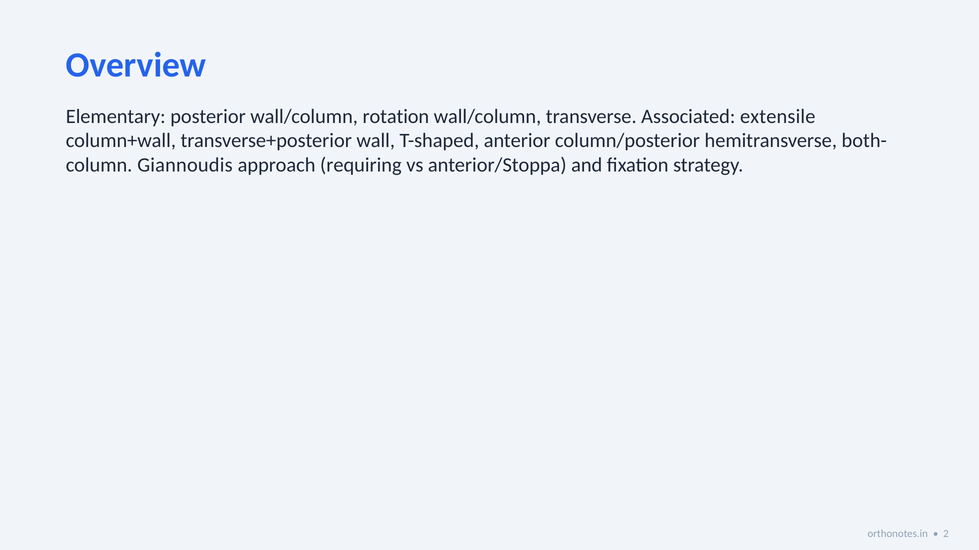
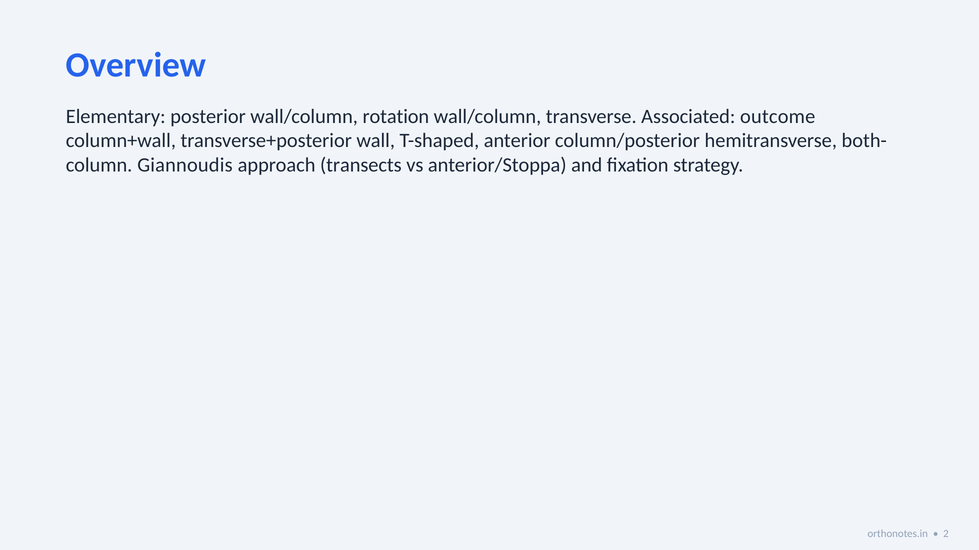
extensile: extensile -> outcome (778, 116)
requiring: requiring -> transects (361, 165)
